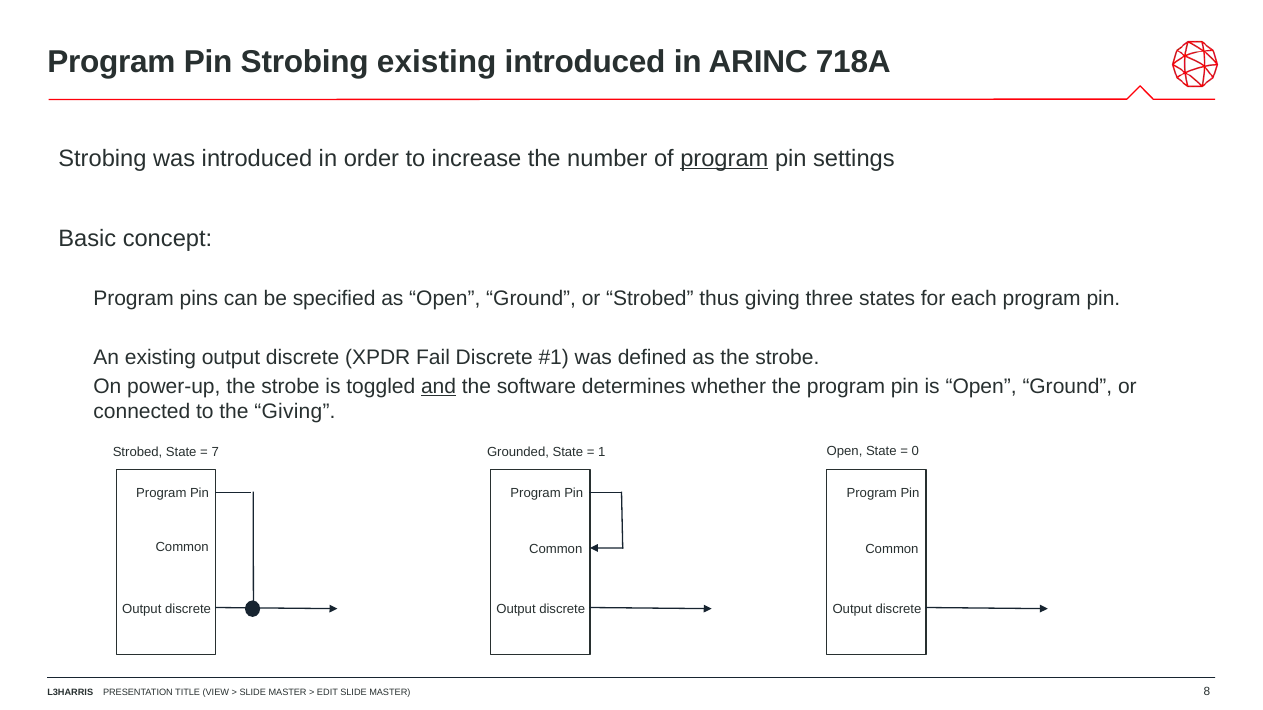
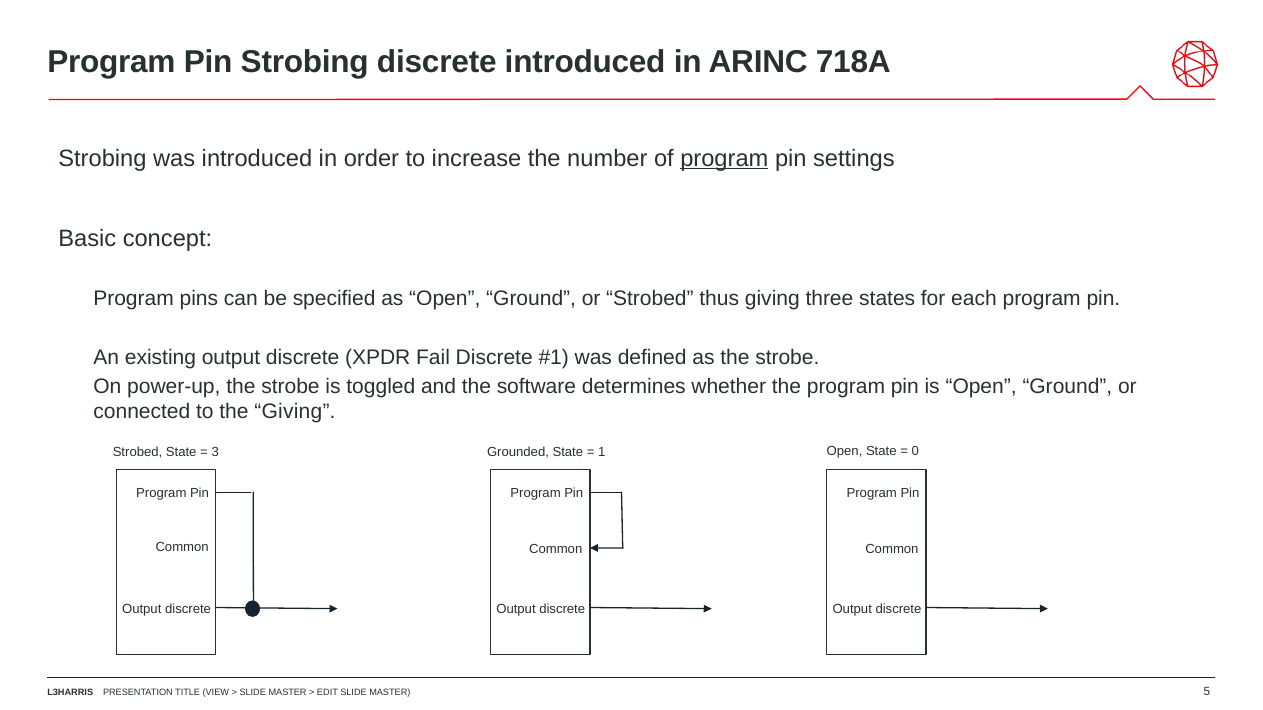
Strobing existing: existing -> discrete (437, 62)
and underline: present -> none (439, 386)
7: 7 -> 3 (215, 453)
8: 8 -> 5 (1207, 692)
